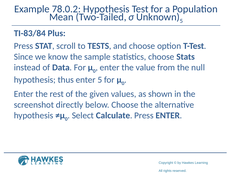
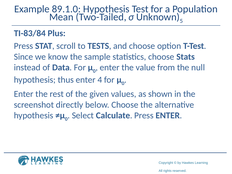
78.0.2: 78.0.2 -> 89.1.0 (66, 9)
enter 5: 5 -> 4 (100, 80)
